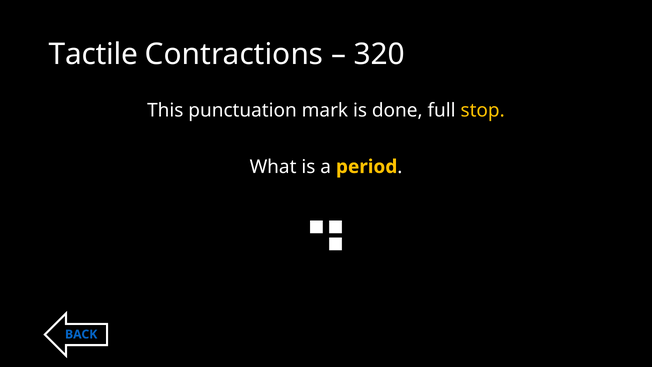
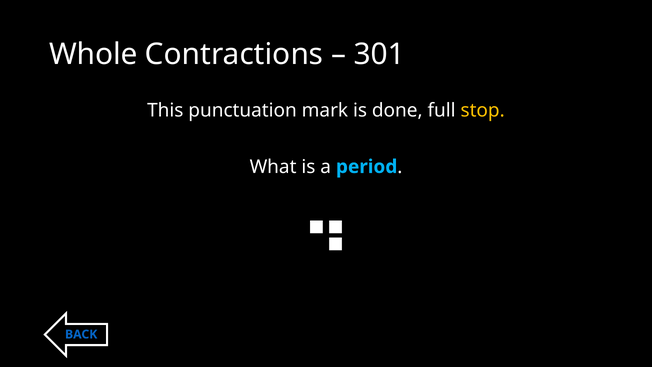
Tactile: Tactile -> Whole (93, 54)
320: 320 -> 301 (379, 54)
period colour: yellow -> light blue (367, 167)
